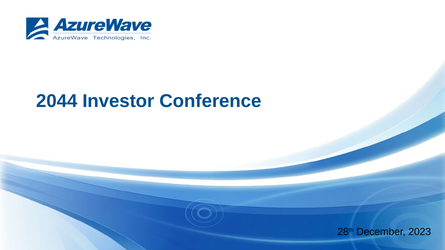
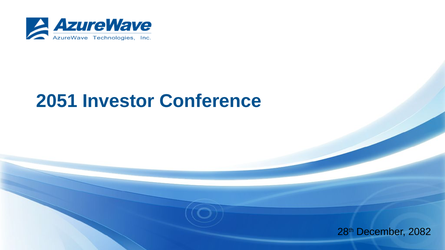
2044: 2044 -> 2051 (57, 101)
2023: 2023 -> 2082 (420, 232)
